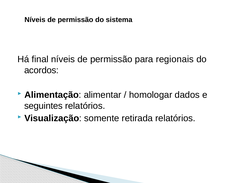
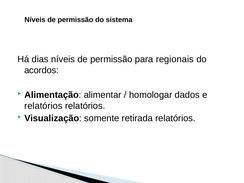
final: final -> dias (40, 59)
seguintes: seguintes -> relatórios (43, 106)
